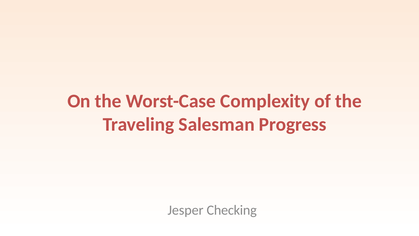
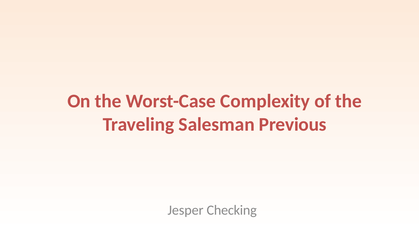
Progress: Progress -> Previous (293, 124)
